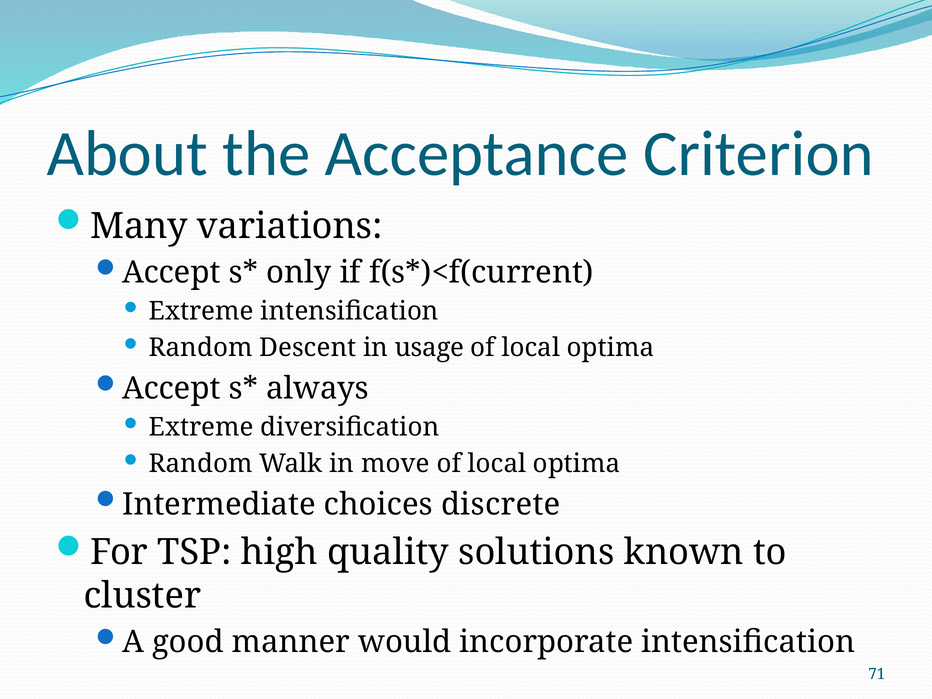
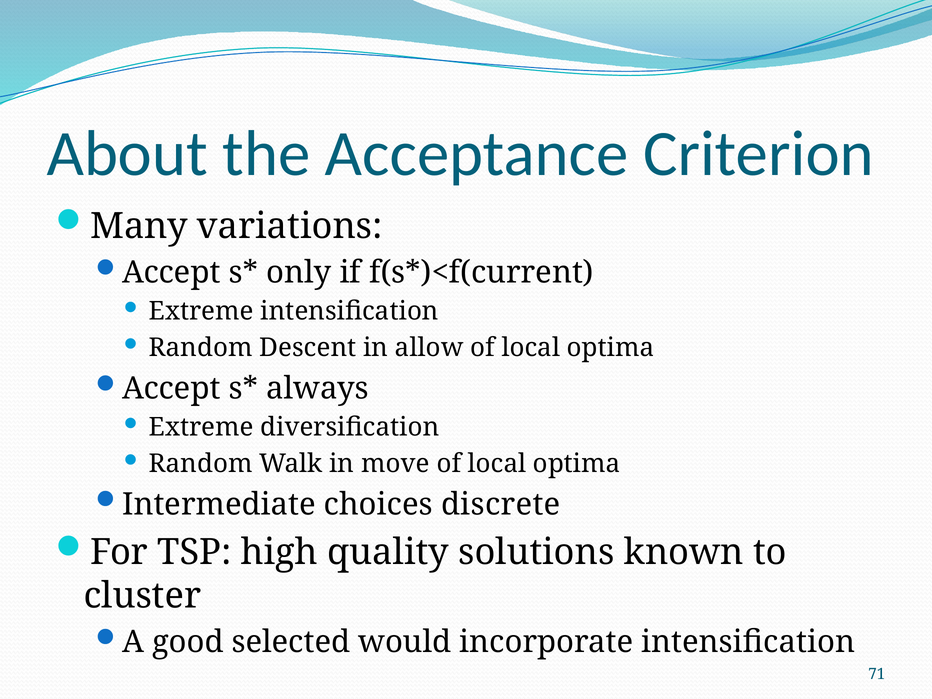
usage: usage -> allow (429, 348)
manner: manner -> selected (291, 642)
